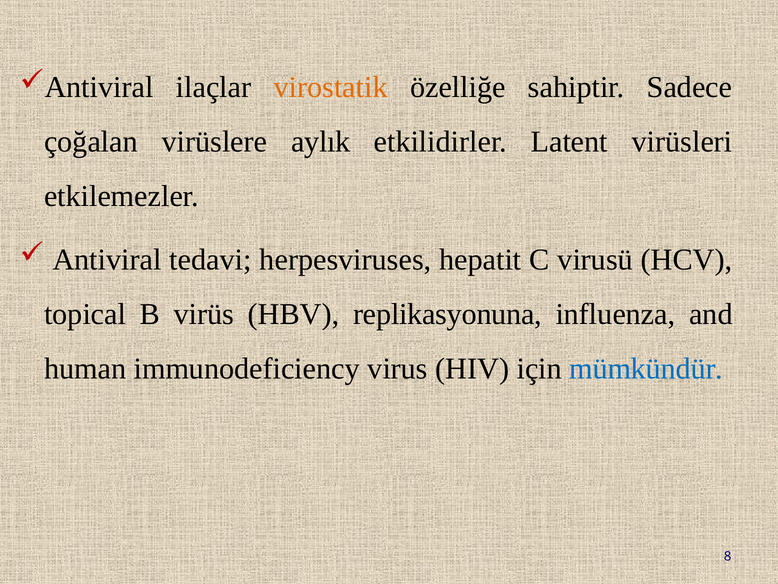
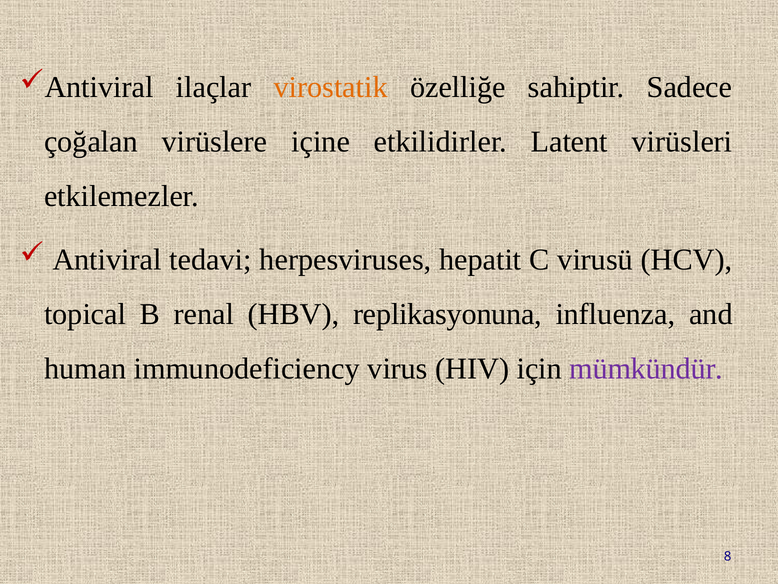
aylık: aylık -> içine (321, 142)
virüs: virüs -> renal (204, 314)
mümkündür colour: blue -> purple (646, 368)
